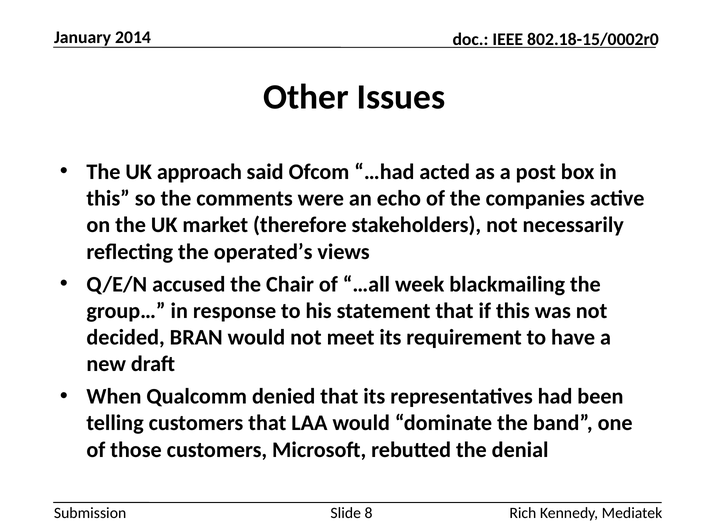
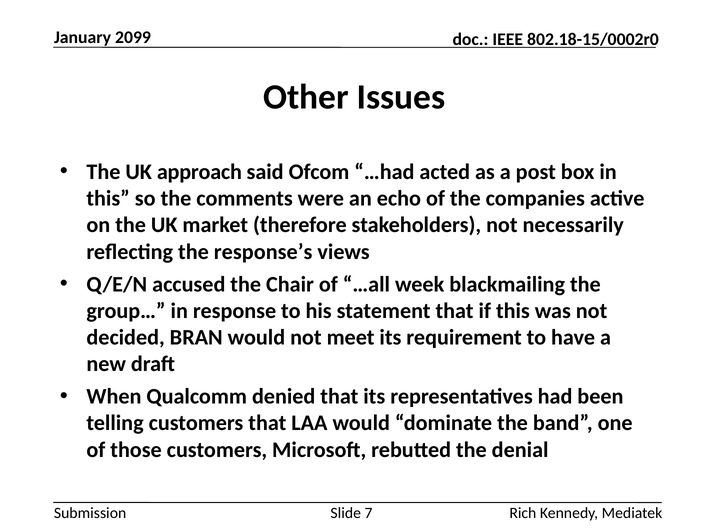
2014: 2014 -> 2099 (133, 38)
operated’s: operated’s -> response’s (263, 252)
8: 8 -> 7 (368, 513)
